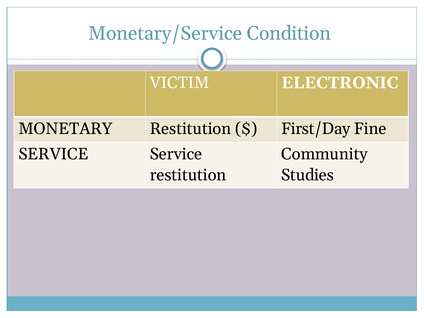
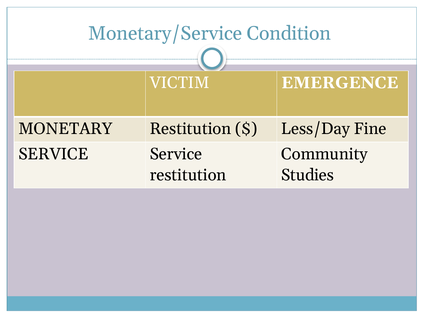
ELECTRONIC: ELECTRONIC -> EMERGENCE (340, 83)
First/Day: First/Day -> Less/Day (316, 129)
